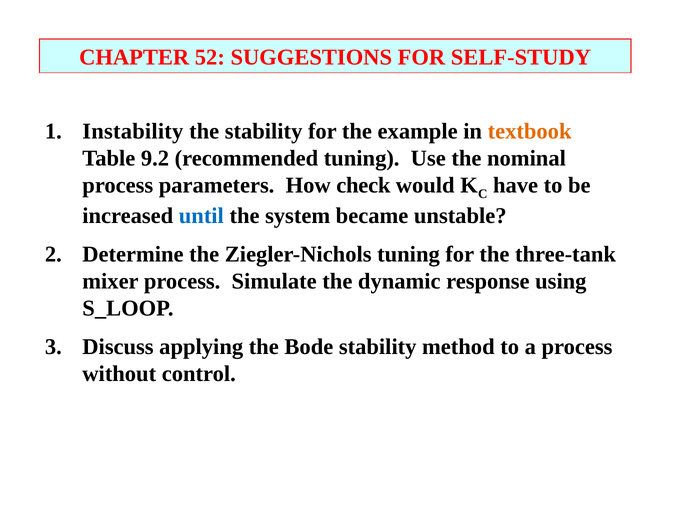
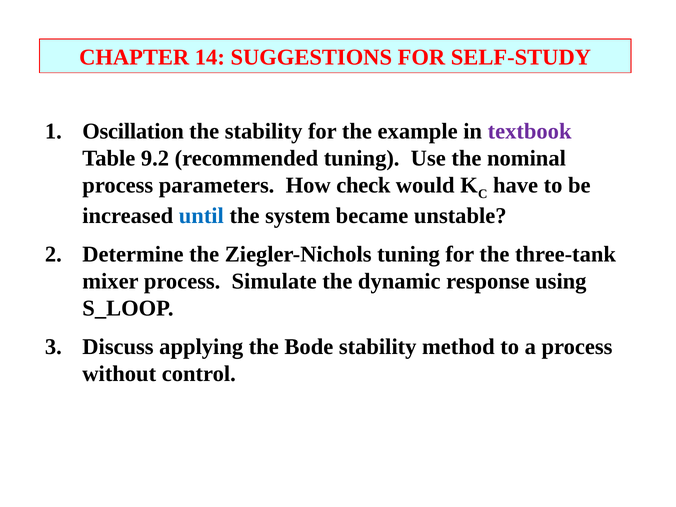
52: 52 -> 14 (210, 57)
Instability: Instability -> Oscillation (133, 131)
textbook colour: orange -> purple (530, 131)
